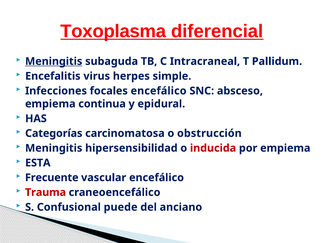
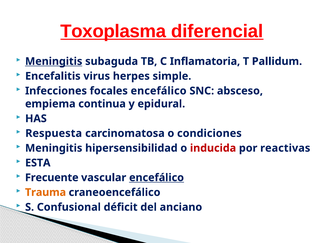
Intracraneal: Intracraneal -> Inflamatoria (205, 61)
Categorías: Categorías -> Respuesta (54, 133)
obstrucción: obstrucción -> condiciones (209, 133)
por empiema: empiema -> reactivas (285, 148)
encefálico underline: none -> present (157, 178)
Trauma colour: red -> orange (46, 192)
puede: puede -> déficit (121, 207)
